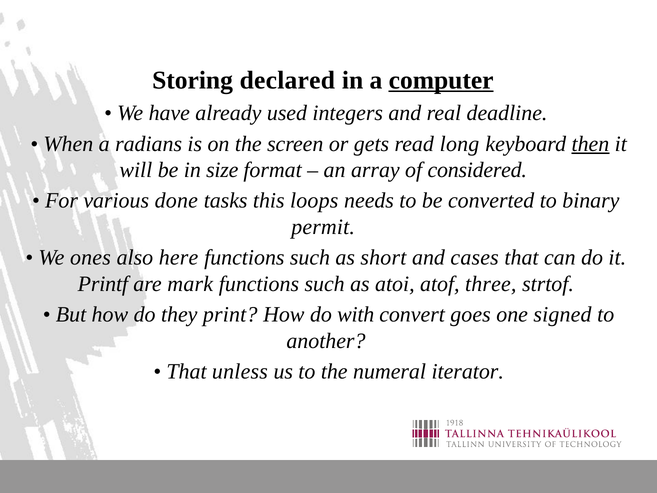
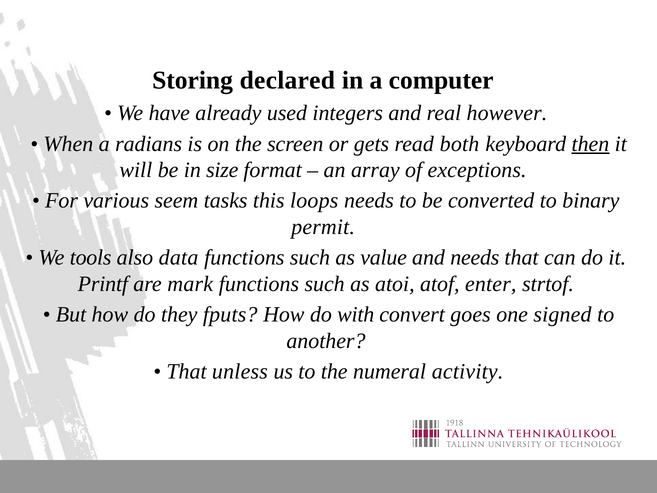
computer underline: present -> none (441, 80)
deadline: deadline -> however (507, 113)
long: long -> both (460, 144)
considered: considered -> exceptions (477, 170)
done: done -> seem (176, 201)
ones: ones -> tools (91, 258)
here: here -> data (179, 258)
short: short -> value (384, 258)
and cases: cases -> needs (475, 258)
three: three -> enter (491, 284)
print: print -> fputs (230, 314)
iterator: iterator -> activity (468, 371)
